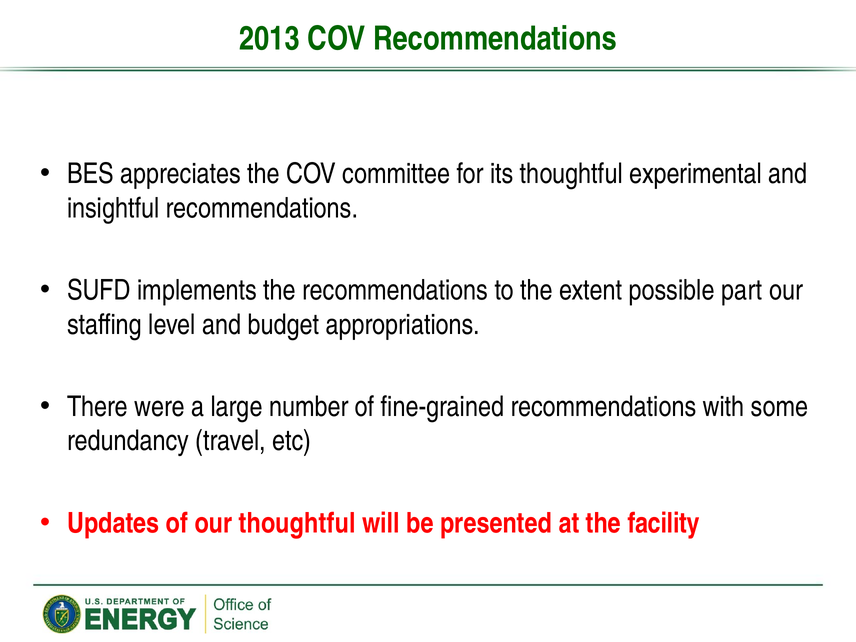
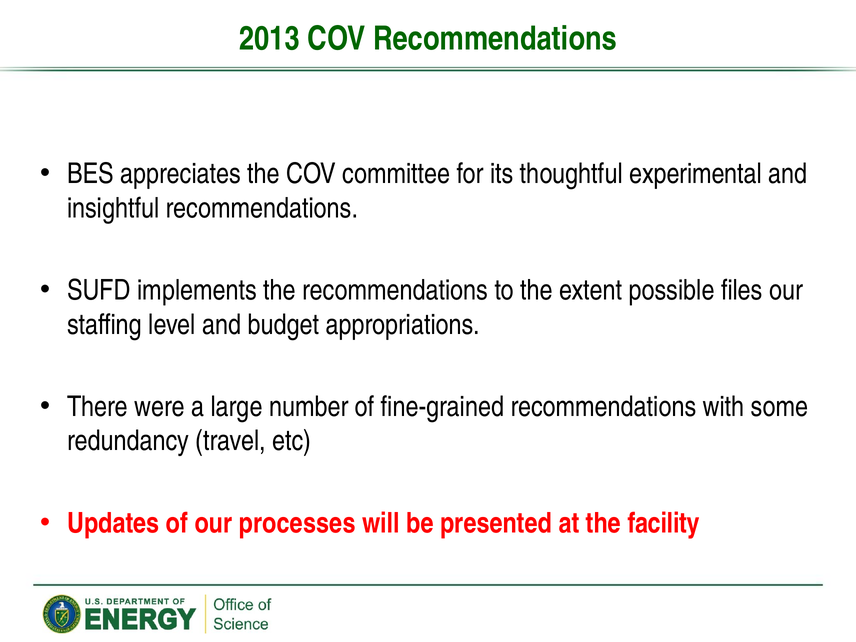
part: part -> files (742, 290)
our thoughtful: thoughtful -> processes (297, 523)
